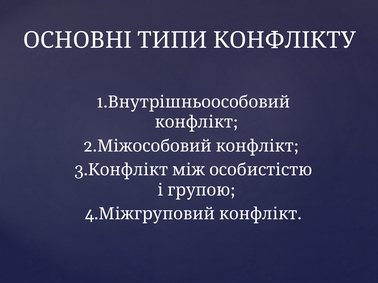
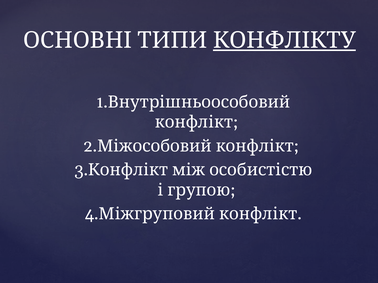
КОНФЛІКТУ underline: none -> present (284, 40)
